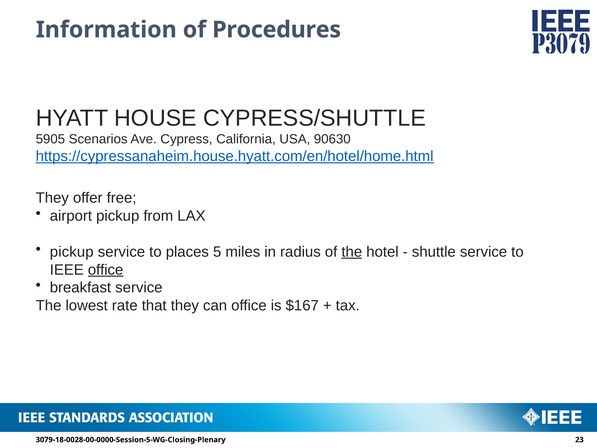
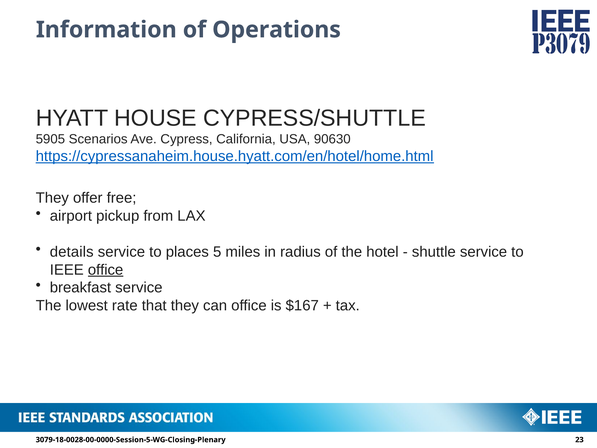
Procedures: Procedures -> Operations (277, 30)
pickup: pickup -> details (72, 252)
the underline: present -> none (352, 252)
